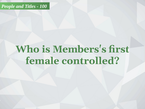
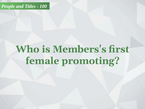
controlled: controlled -> promoting (91, 61)
